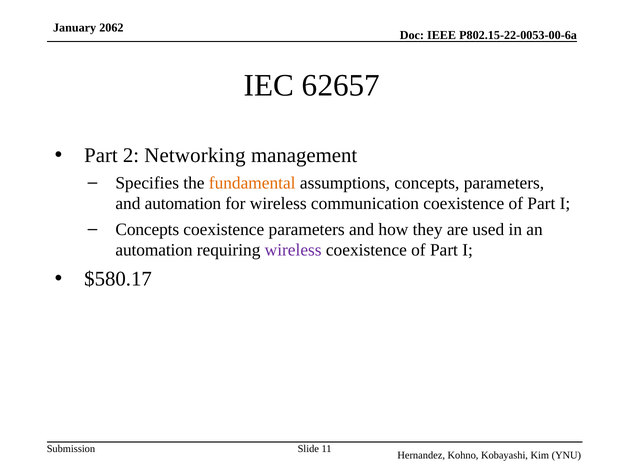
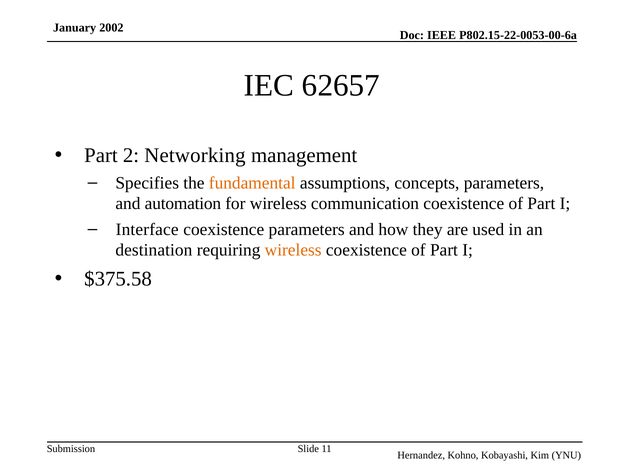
2062: 2062 -> 2002 (111, 28)
Concepts: Concepts -> Interface (147, 229)
automation: automation -> destination (154, 250)
wireless colour: purple -> orange (293, 250)
$580.17: $580.17 -> $375.58 (118, 279)
